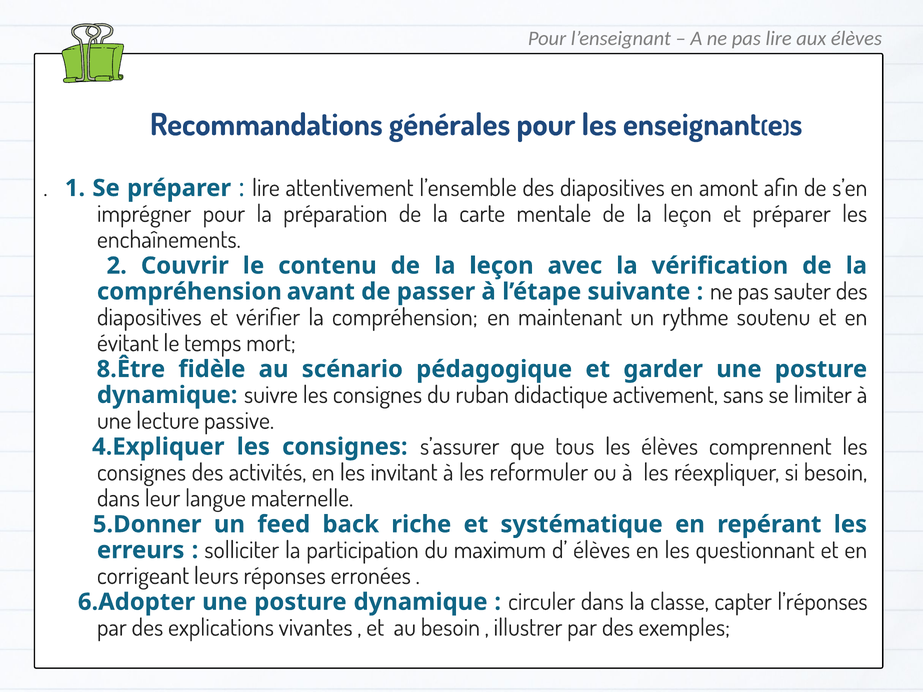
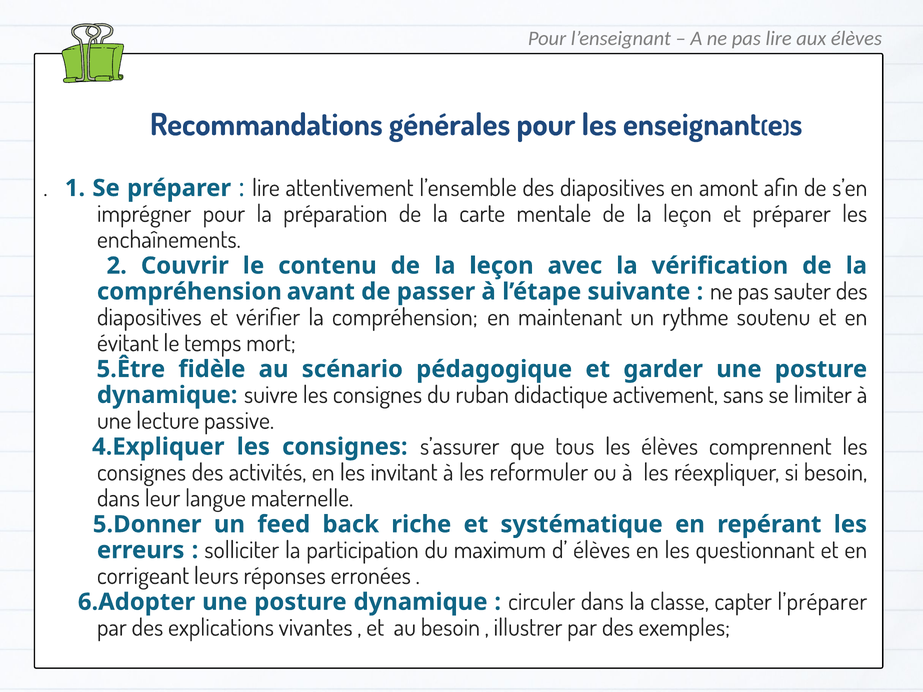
8.Être: 8.Être -> 5.Être (131, 369)
l’réponses: l’réponses -> l’préparer (822, 602)
